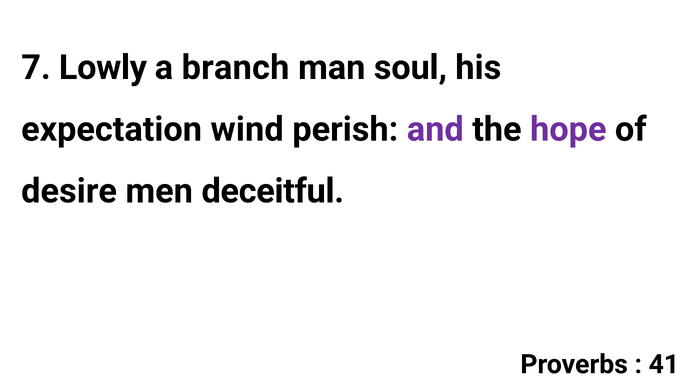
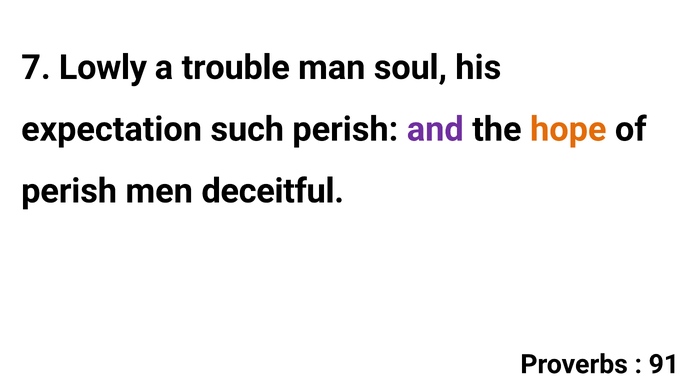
branch: branch -> trouble (236, 68)
wind: wind -> such (247, 129)
hope colour: purple -> orange (568, 129)
desire: desire -> perish (69, 191)
41: 41 -> 91 (664, 364)
